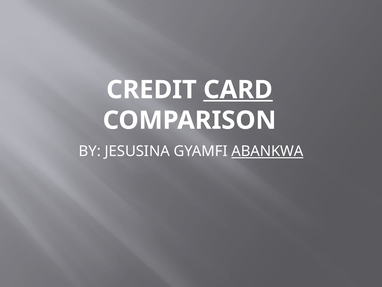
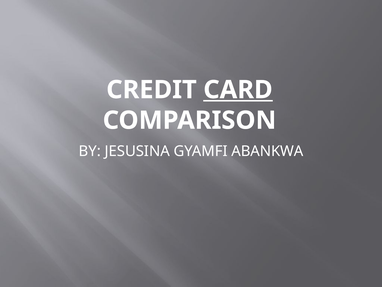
ABANKWA underline: present -> none (267, 151)
